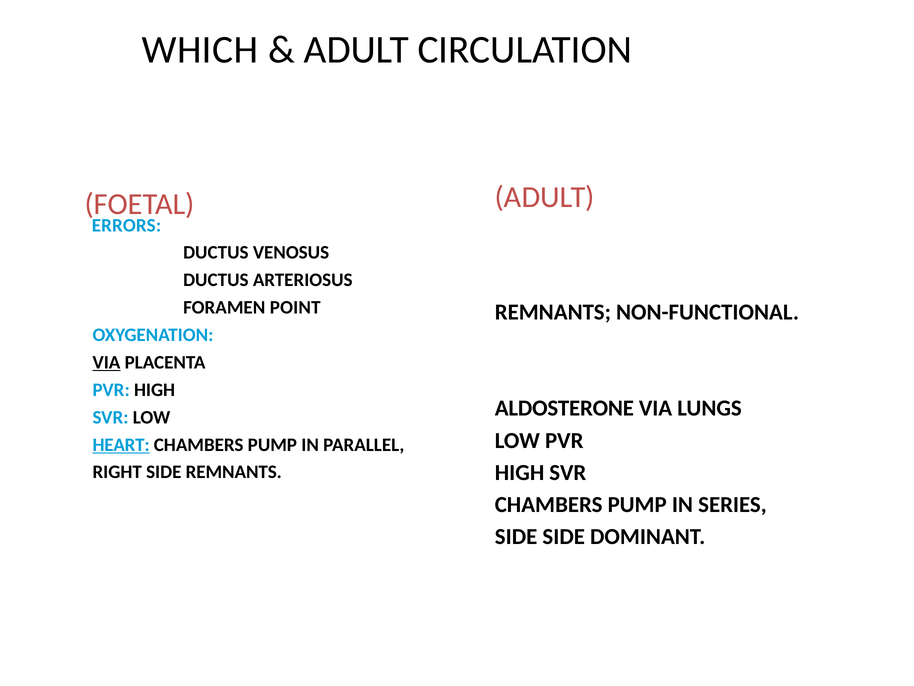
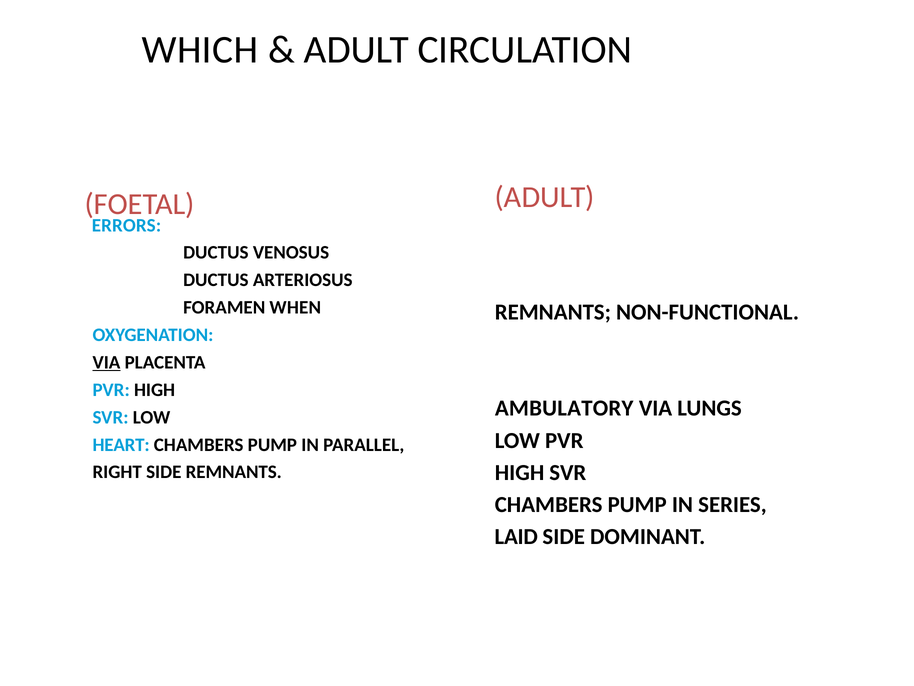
POINT: POINT -> WHEN (295, 307)
ALDOSTERONE: ALDOSTERONE -> AMBULATORY (564, 408)
HEART underline: present -> none (121, 444)
SIDE: SIDE -> LAID (516, 536)
